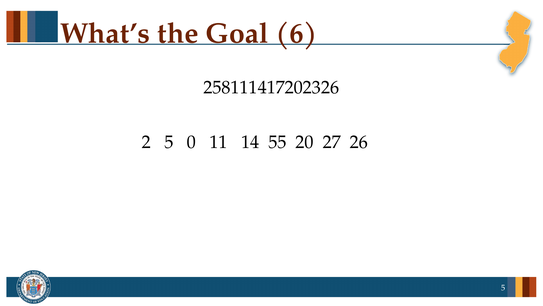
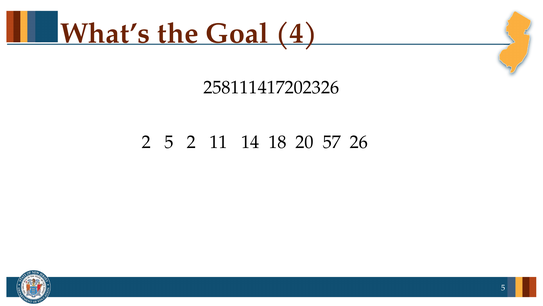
6: 6 -> 4 (296, 33)
5 0: 0 -> 2 (191, 142)
55: 55 -> 18 (277, 142)
27: 27 -> 57 (332, 142)
